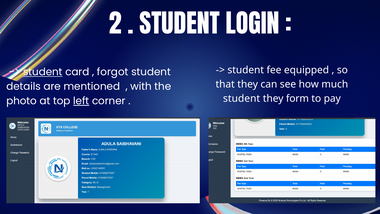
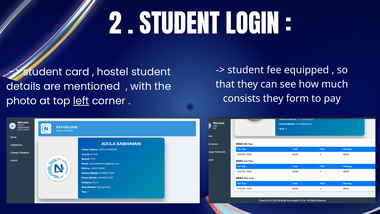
student underline: present -> none (43, 72)
forgot: forgot -> hostel (113, 72)
student: student -> consists (242, 98)
